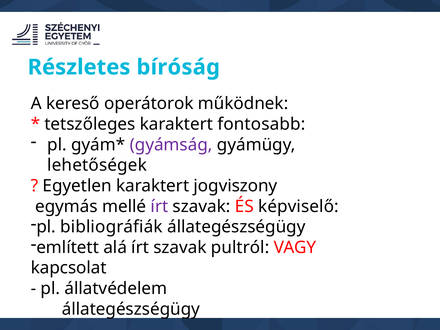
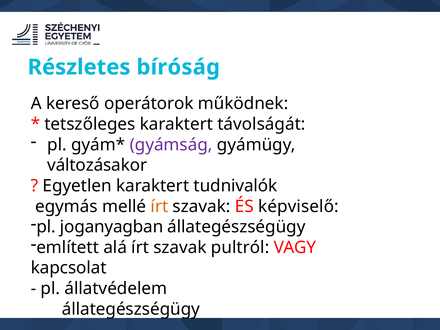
fontosabb: fontosabb -> távolságát (261, 124)
lehetőségek: lehetőségek -> változásakor (97, 165)
jogviszony: jogviszony -> tudnivalók (236, 186)
írt colour: purple -> orange (159, 206)
bibliográfiák: bibliográfiák -> joganyagban (112, 227)
